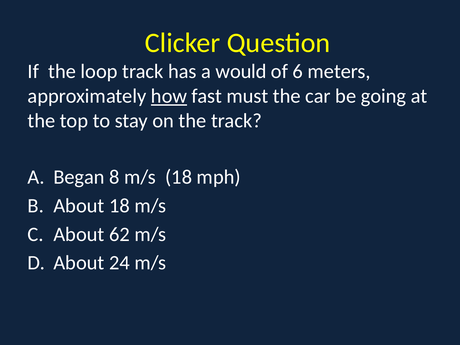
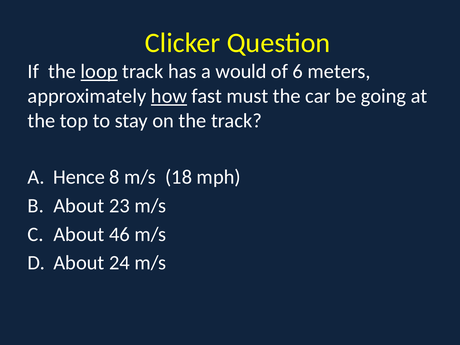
loop underline: none -> present (99, 72)
Began: Began -> Hence (79, 177)
About 18: 18 -> 23 (119, 206)
62: 62 -> 46 (119, 234)
